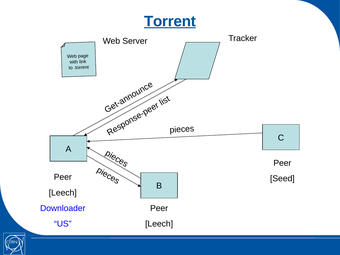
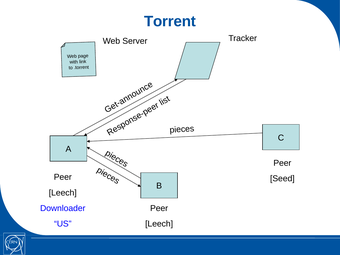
Torrent underline: present -> none (170, 21)
